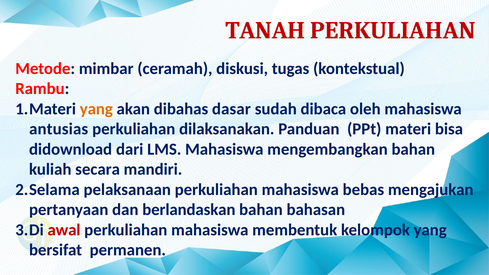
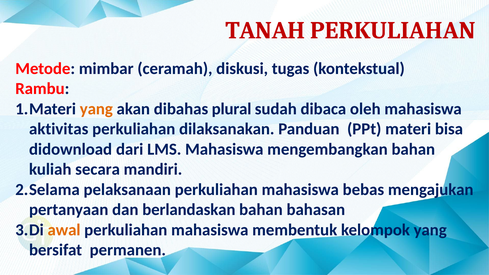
dasar: dasar -> plural (232, 109)
antusias: antusias -> aktivitas (59, 129)
awal colour: red -> orange (64, 230)
